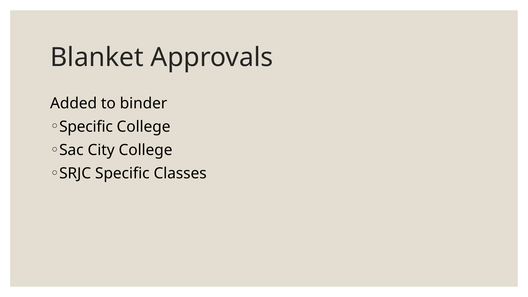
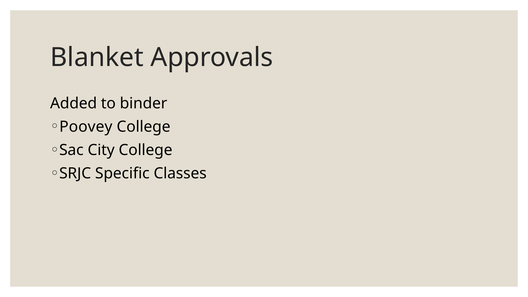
Specific: Specific -> Poovey (86, 127)
